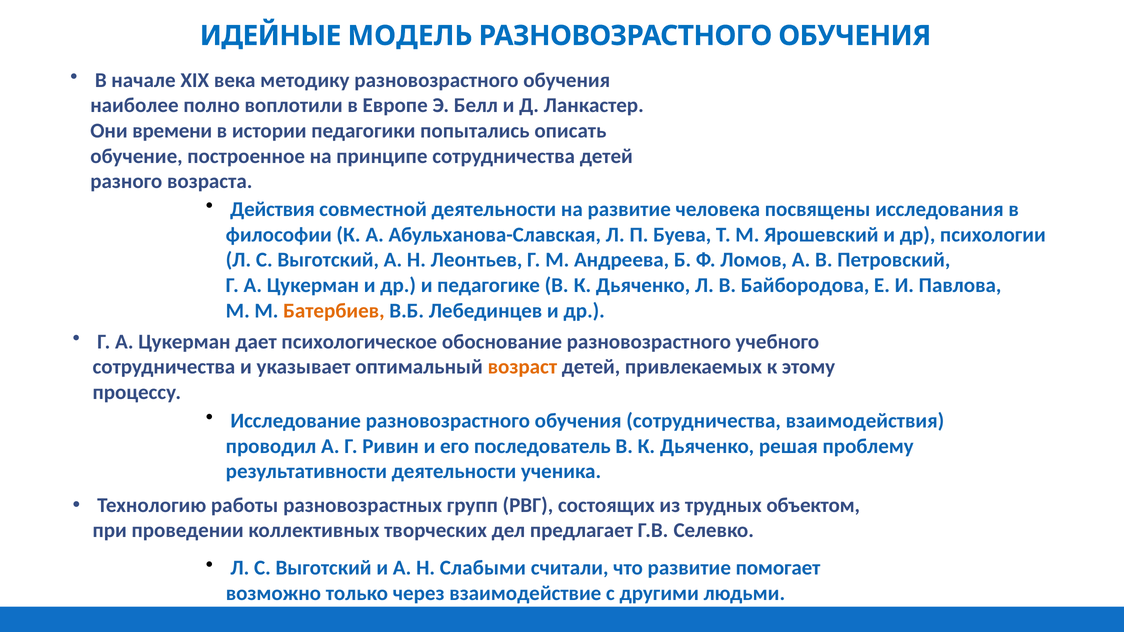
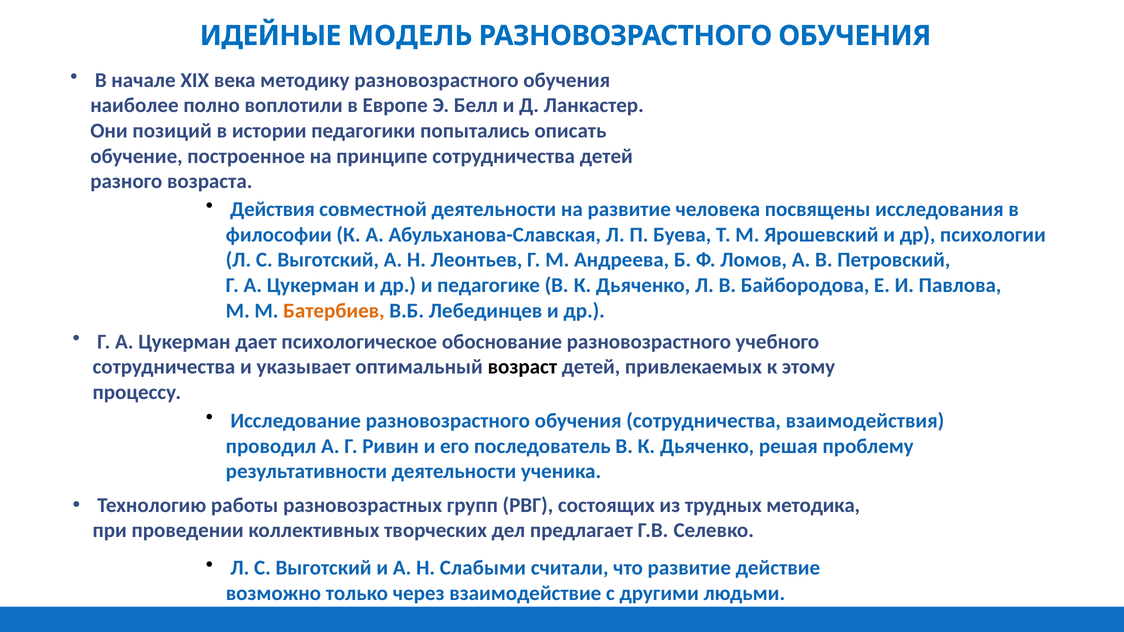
времени: времени -> позиций (172, 131)
возраст colour: orange -> black (522, 367)
объектом: объектом -> методика (813, 505)
помогает: помогает -> действие (778, 568)
